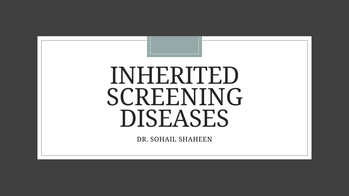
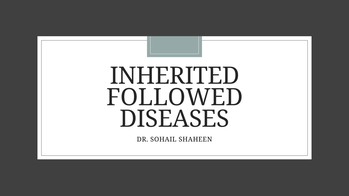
SCREENING: SCREENING -> FOLLOWED (175, 98)
